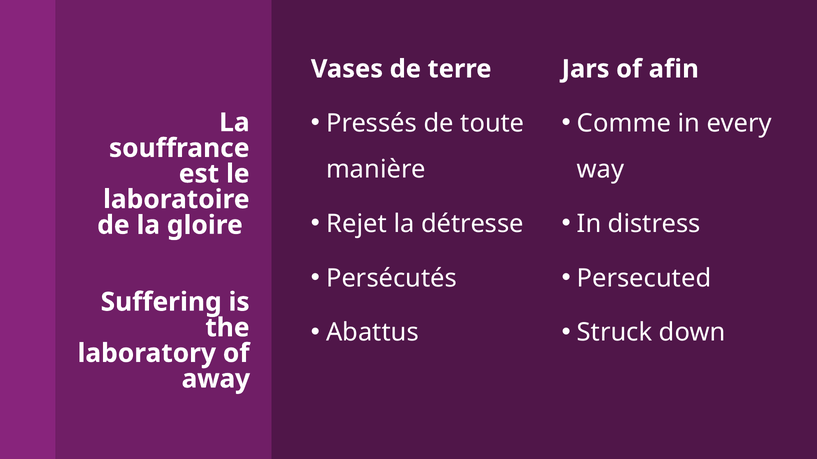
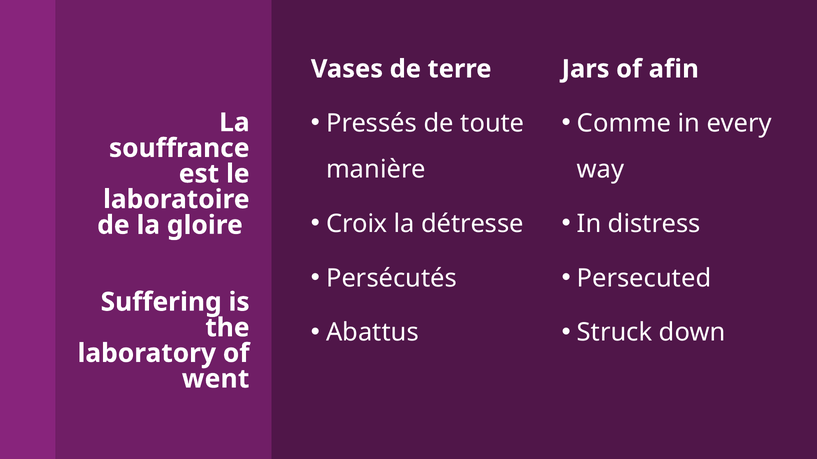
Rejet: Rejet -> Croix (357, 224)
away: away -> went (216, 379)
